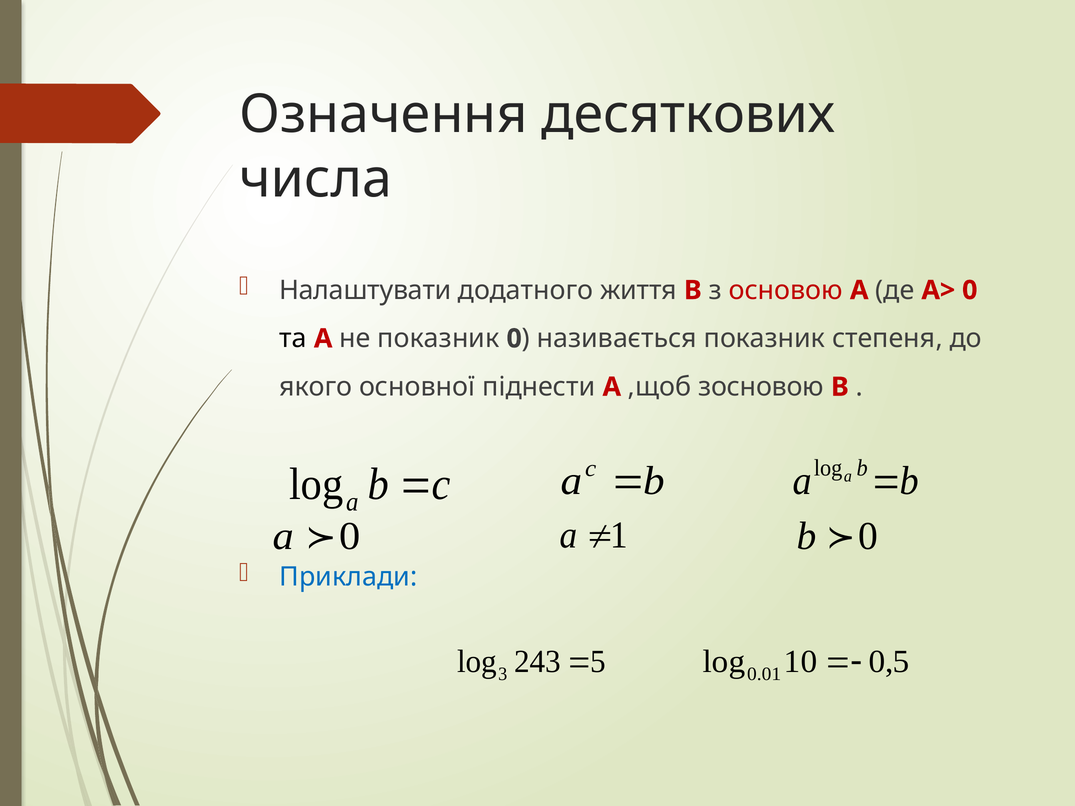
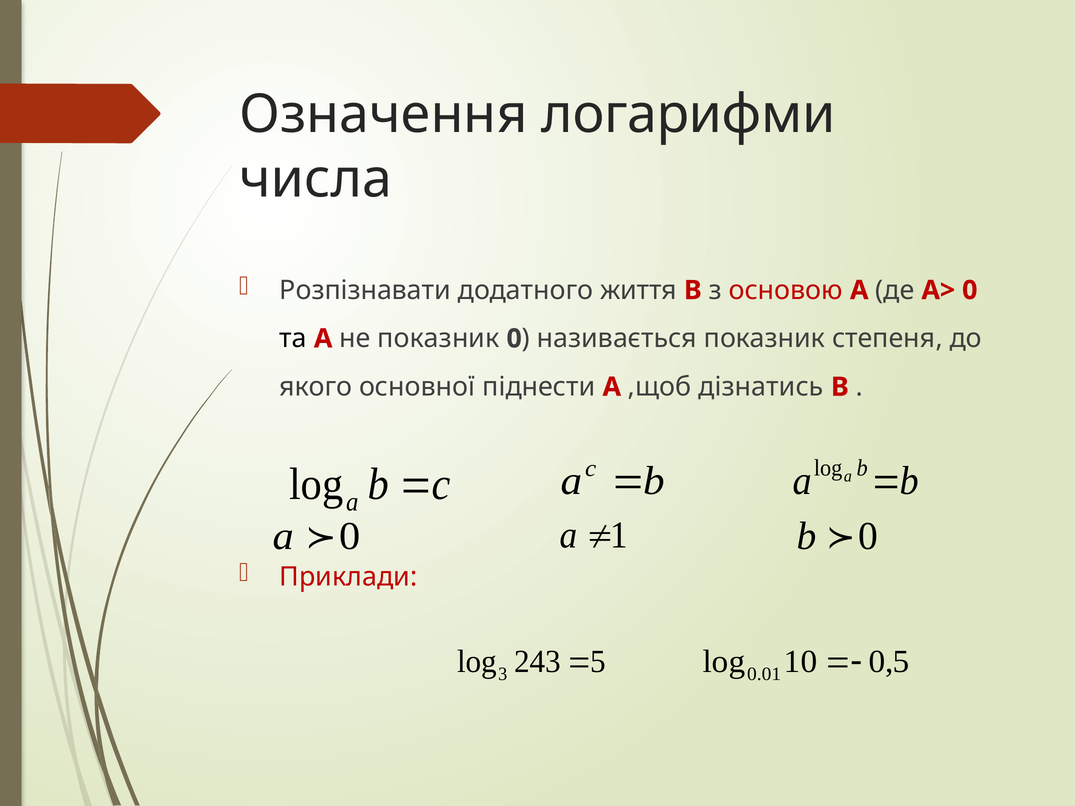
десяткових: десяткових -> логарифми (688, 115)
Налаштувати: Налаштувати -> Розпізнавати (365, 290)
зосновою: зосновою -> дізнатись (761, 387)
Приклади colour: blue -> red (348, 577)
